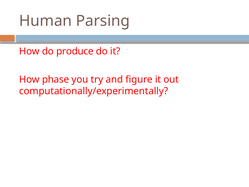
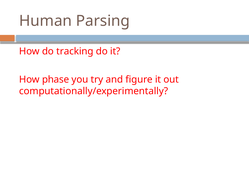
produce: produce -> tracking (75, 51)
